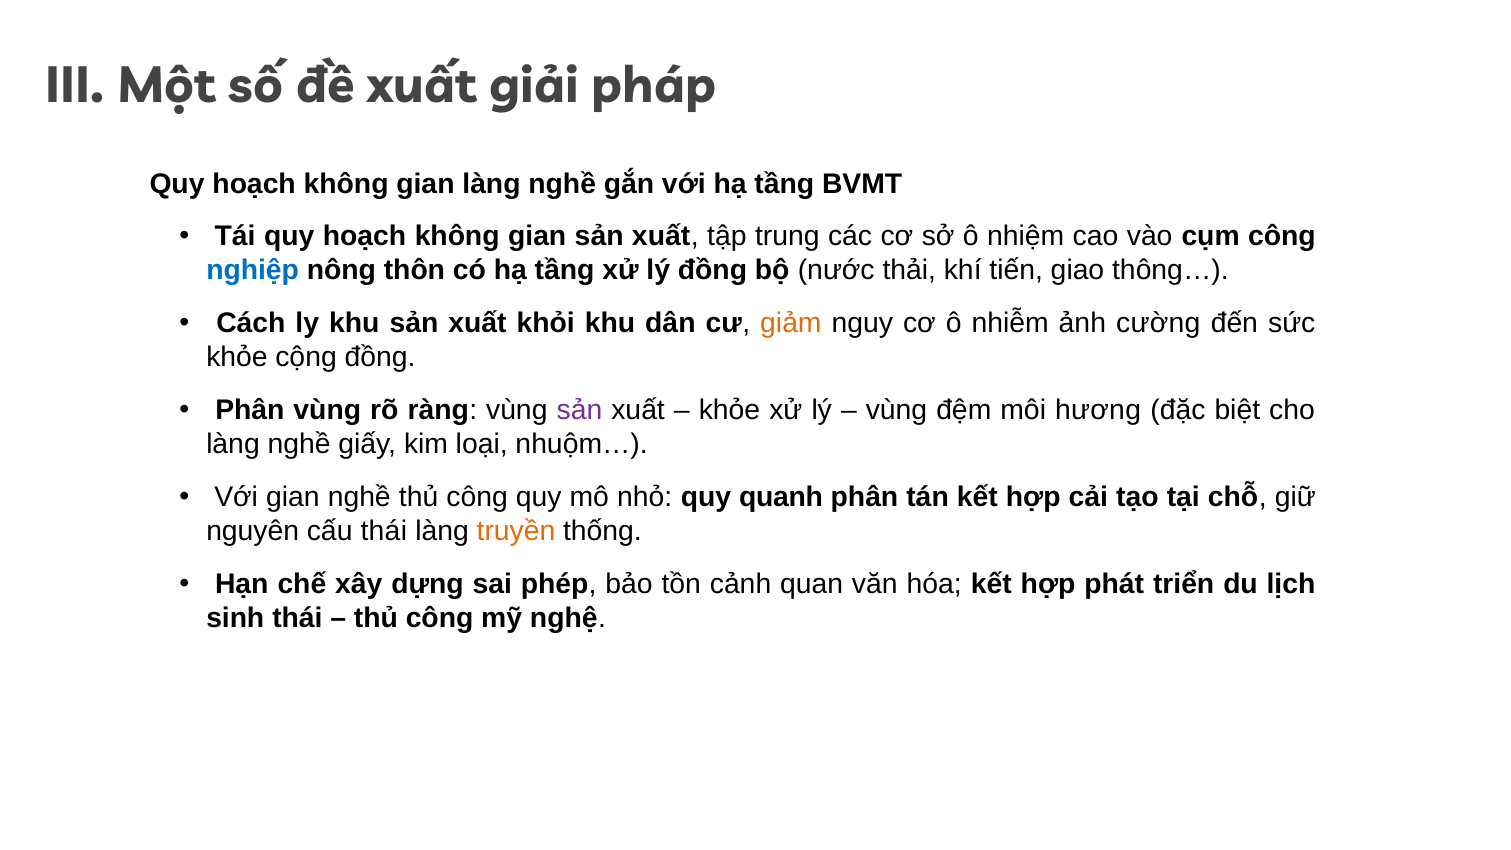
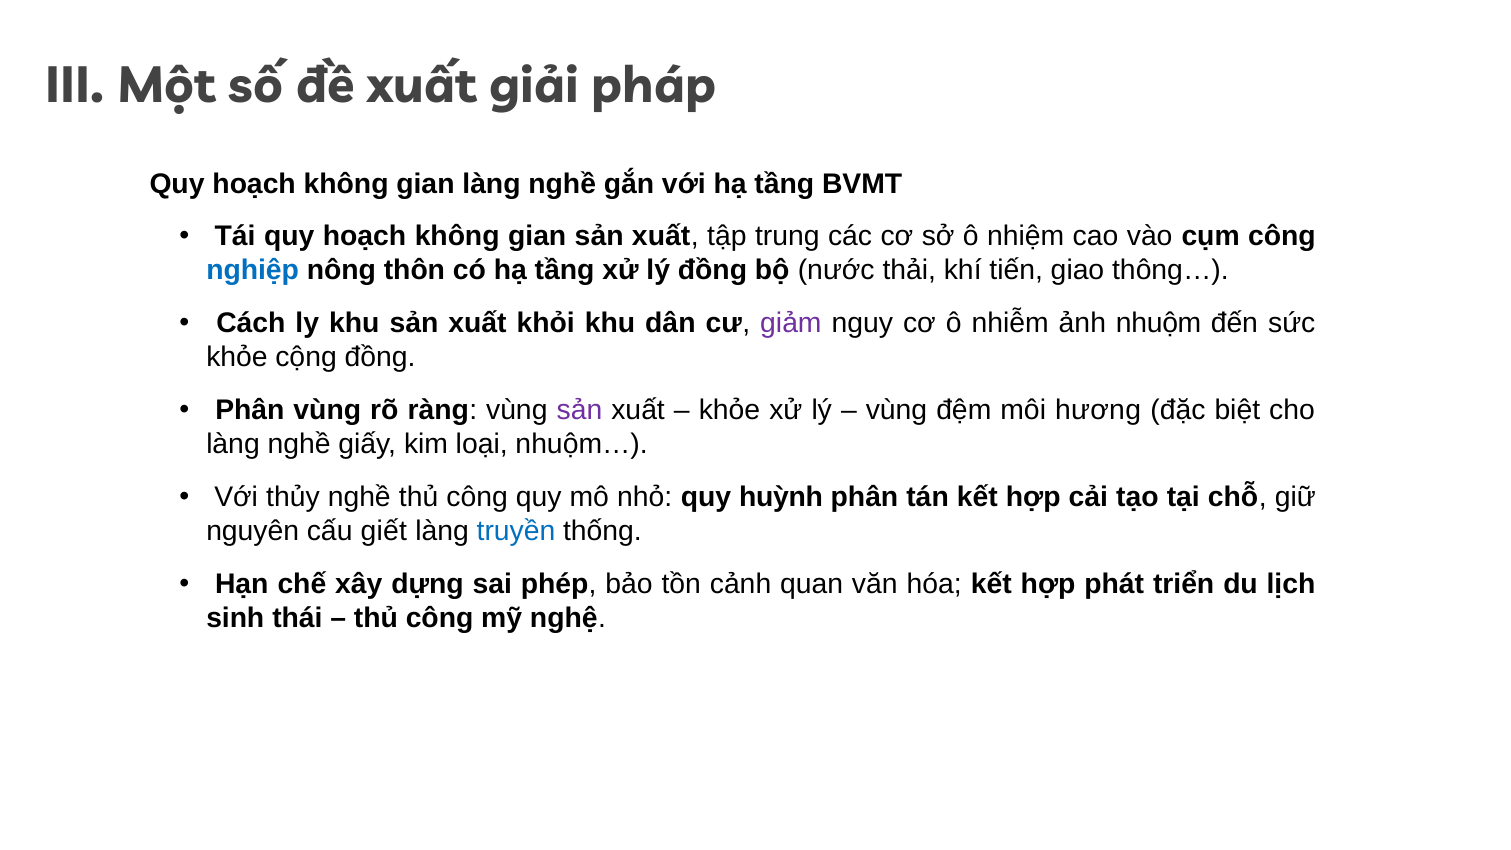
giảm colour: orange -> purple (791, 323)
cường: cường -> nhuộm (1159, 323)
Với gian: gian -> thủy (293, 497)
quanh: quanh -> huỳnh (781, 497)
cấu thái: thái -> giết (384, 531)
truyền colour: orange -> blue (516, 531)
